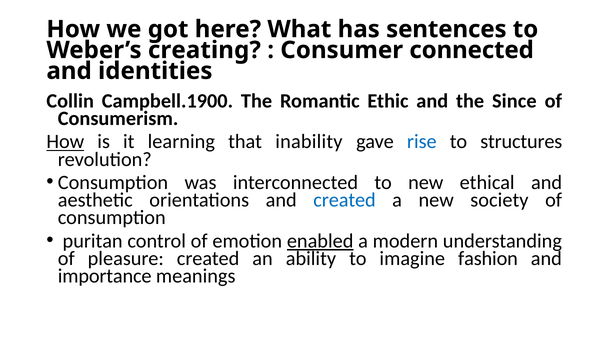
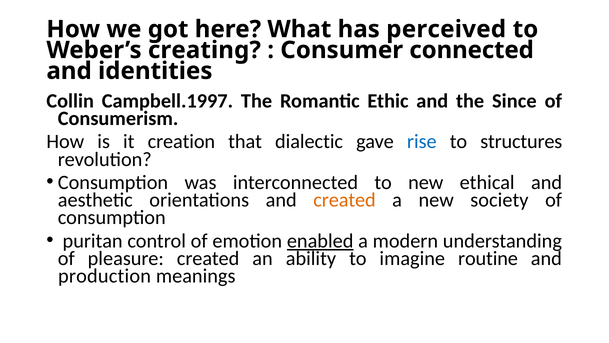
sentences: sentences -> perceived (446, 29)
Campbell.1900: Campbell.1900 -> Campbell.1997 (167, 101)
How underline: present -> none (65, 142)
learning: learning -> creation (181, 142)
inability: inability -> dialectic (309, 142)
created colour: blue -> orange (345, 200)
fashion: fashion -> routine (488, 258)
importance: importance -> production (104, 276)
